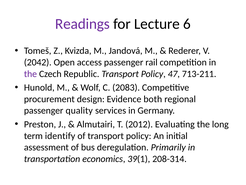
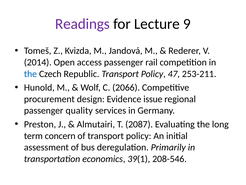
6: 6 -> 9 (187, 24)
2042: 2042 -> 2014 (38, 62)
the colour: purple -> blue (30, 74)
713-211: 713-211 -> 253-211 (199, 74)
2083: 2083 -> 2066 (126, 87)
both: both -> issue (153, 99)
2012: 2012 -> 2087 (139, 124)
identify: identify -> concern (60, 135)
208-314: 208-314 -> 208-546 (169, 158)
